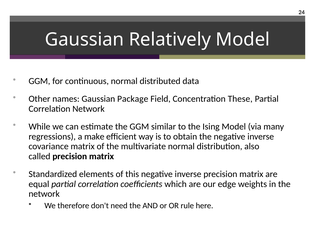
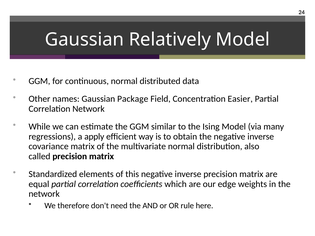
These: These -> Easier (240, 99)
make: make -> apply (94, 137)
